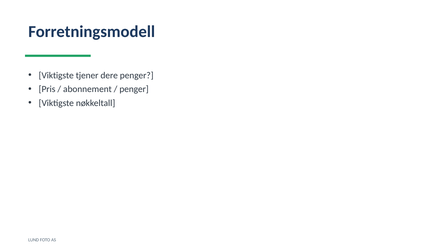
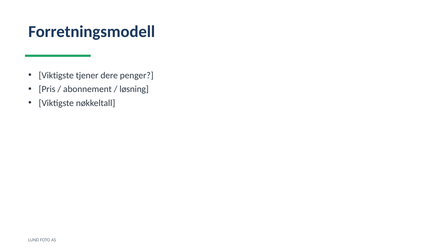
penger: penger -> løsning (134, 89)
